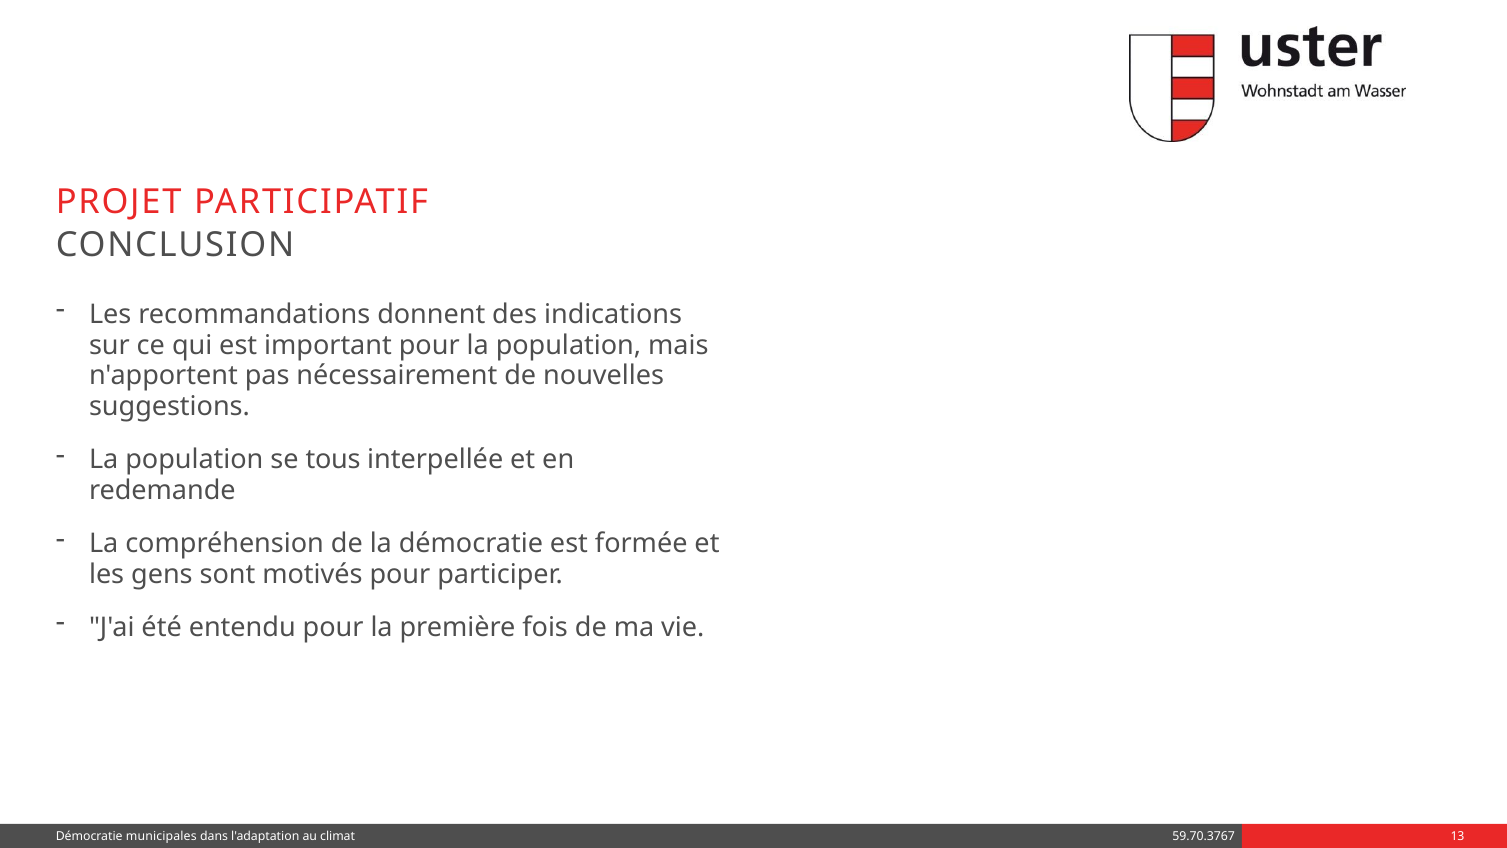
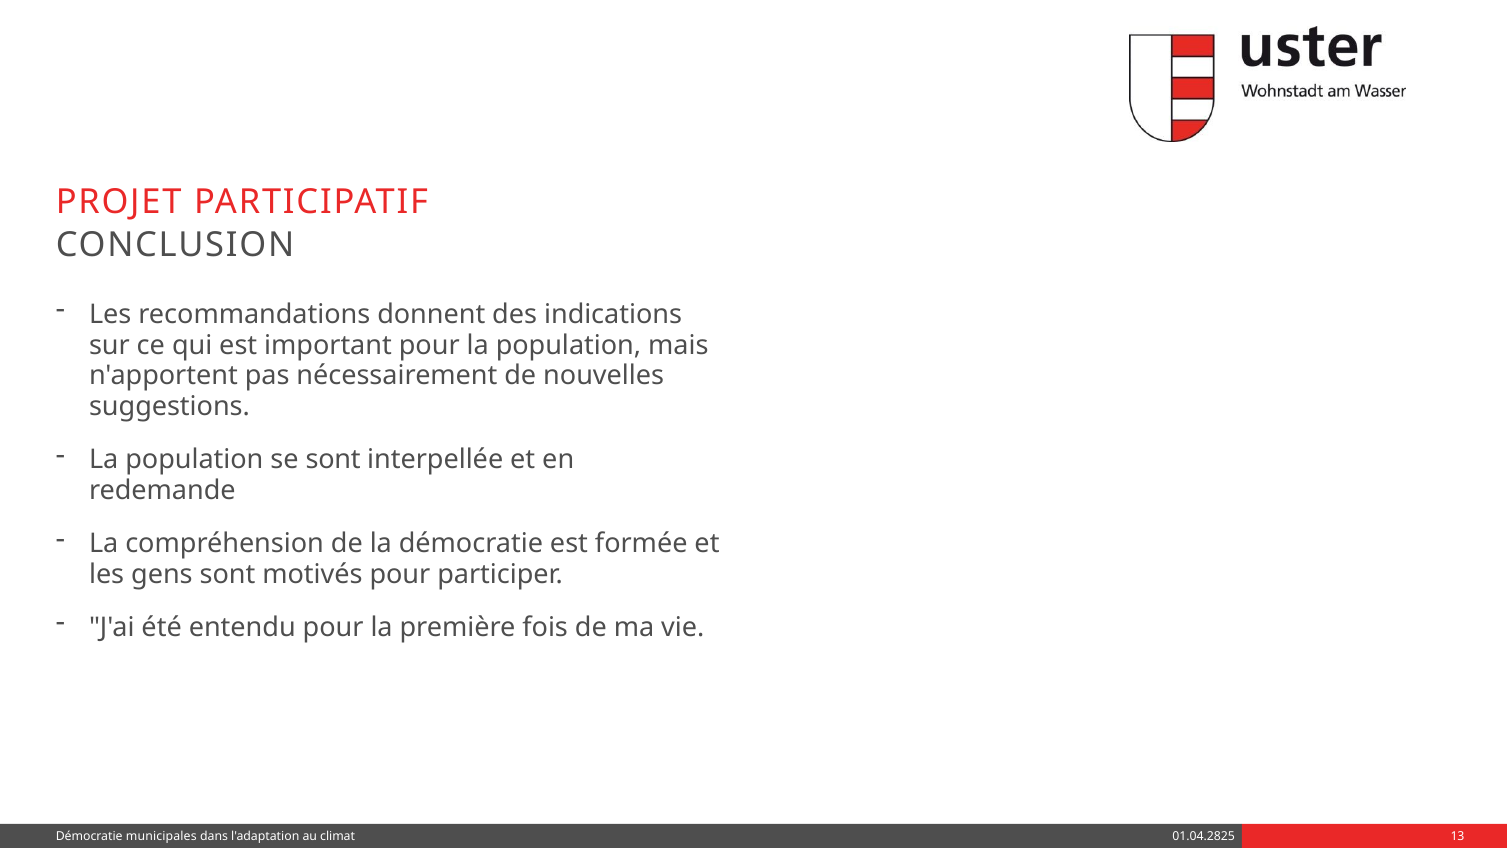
se tous: tous -> sont (333, 460)
59.70.3767: 59.70.3767 -> 01.04.2825 (1204, 837)
